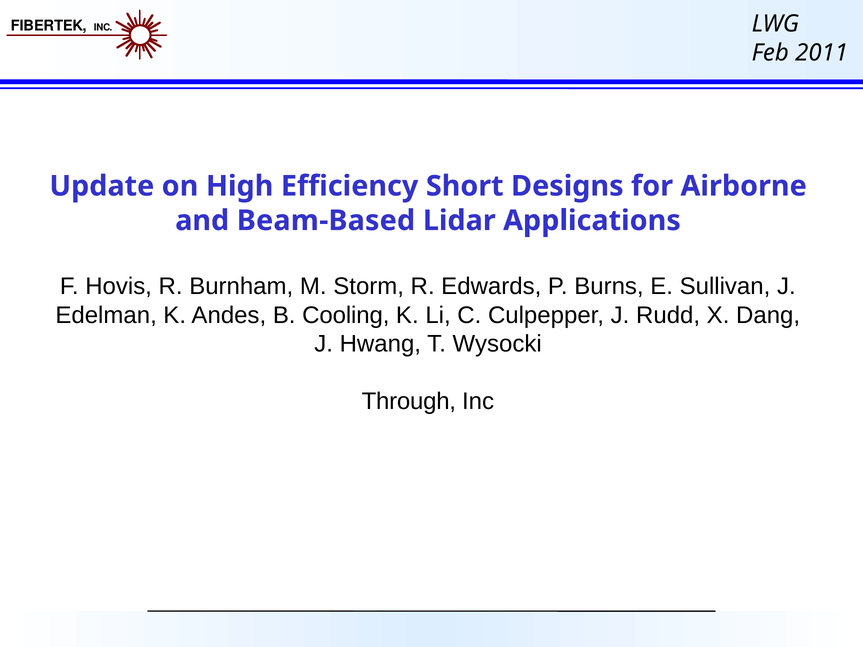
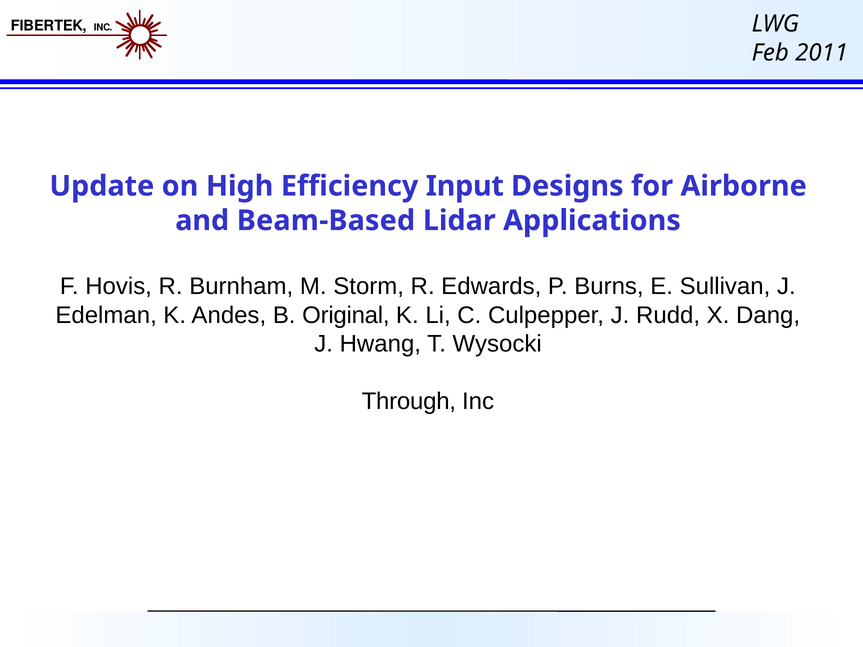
Short: Short -> Input (465, 186)
Cooling: Cooling -> Original (346, 315)
